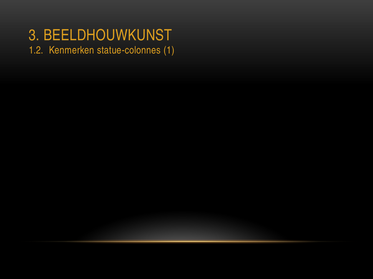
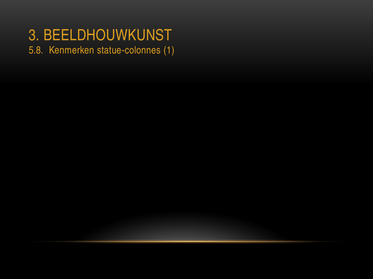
1.2: 1.2 -> 5.8 (36, 50)
